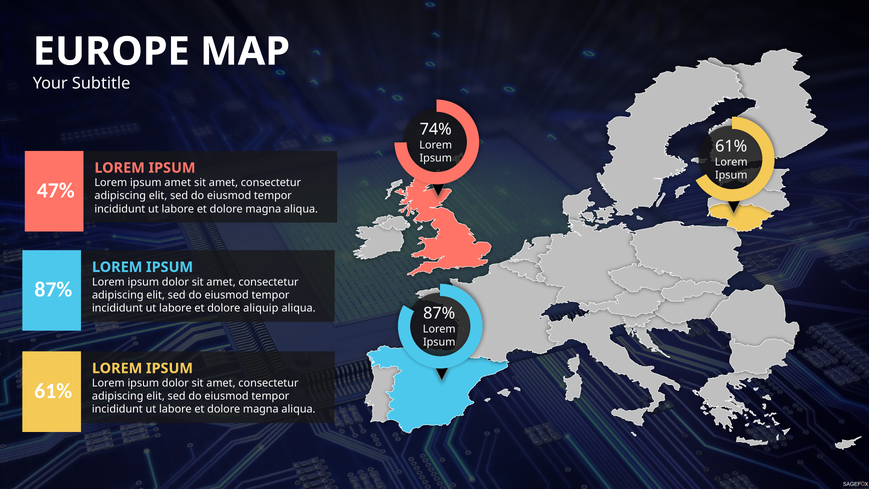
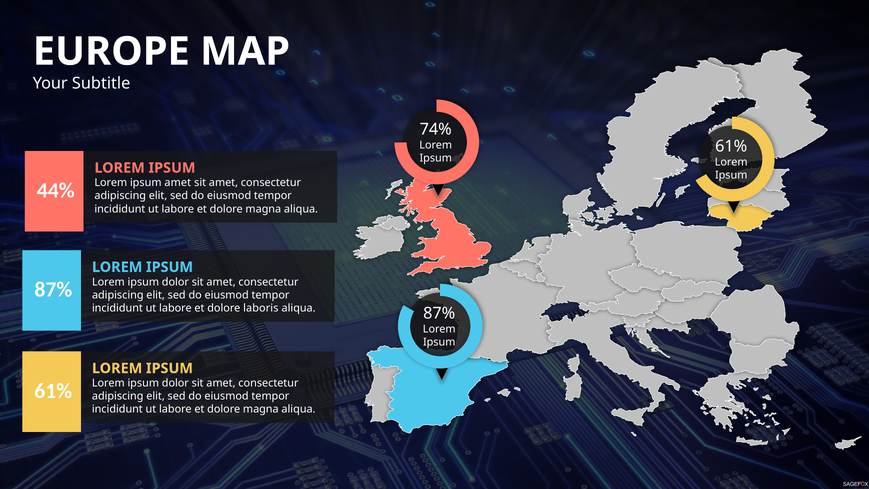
47%: 47% -> 44% (56, 190)
aliquip: aliquip -> laboris (261, 308)
